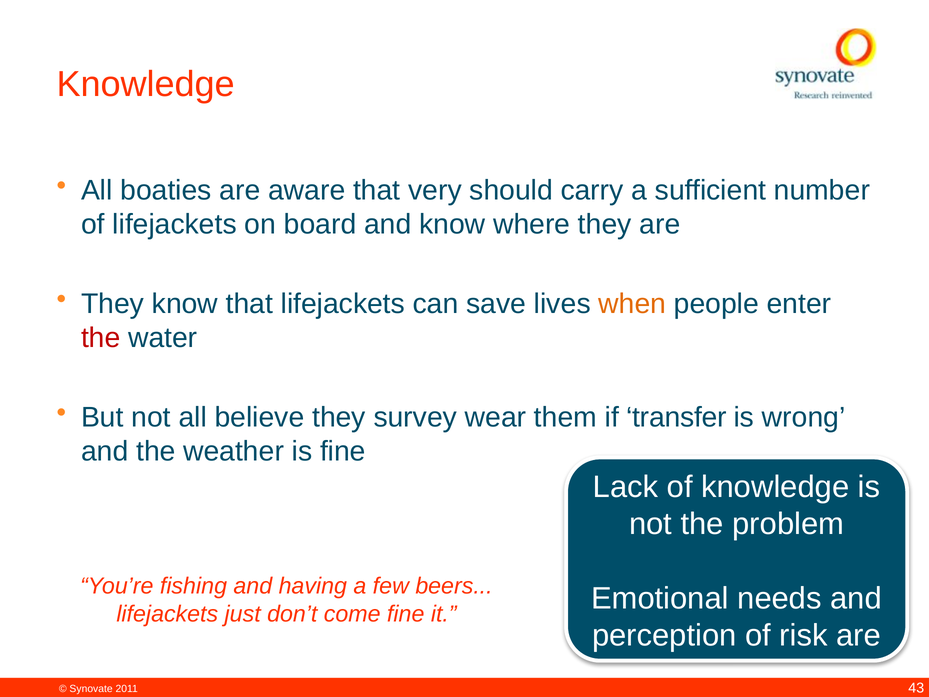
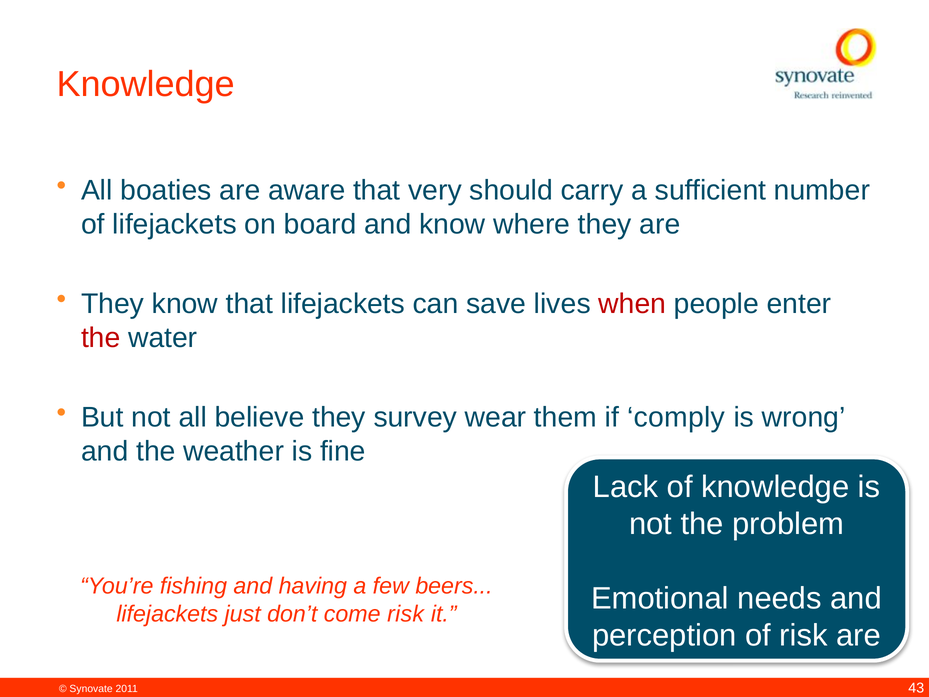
when colour: orange -> red (632, 304)
transfer: transfer -> comply (676, 417)
come fine: fine -> risk (406, 614)
